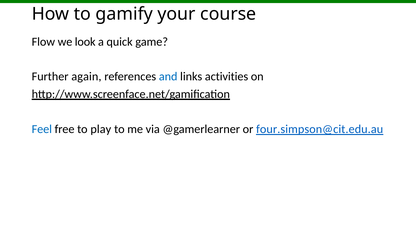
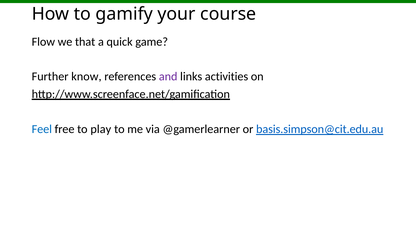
look: look -> that (85, 42)
again: again -> know (86, 77)
and colour: blue -> purple (168, 77)
four.simpson@cit.edu.au: four.simpson@cit.edu.au -> basis.simpson@cit.edu.au (320, 129)
